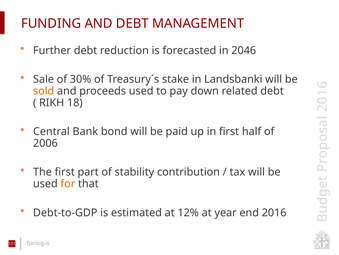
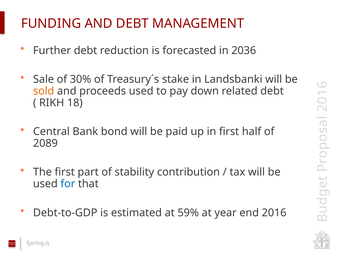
2046: 2046 -> 2036 (244, 50)
2006: 2006 -> 2089 (45, 143)
for colour: orange -> blue (68, 183)
12%: 12% -> 59% (188, 212)
